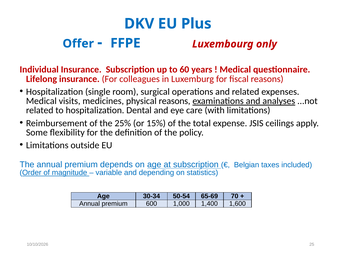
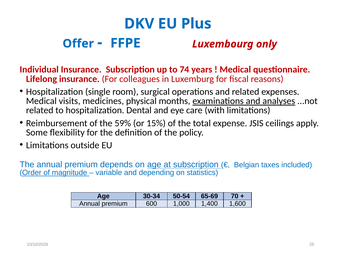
60: 60 -> 74 (184, 70)
physical reasons: reasons -> months (174, 101)
25%: 25% -> 59% (123, 123)
